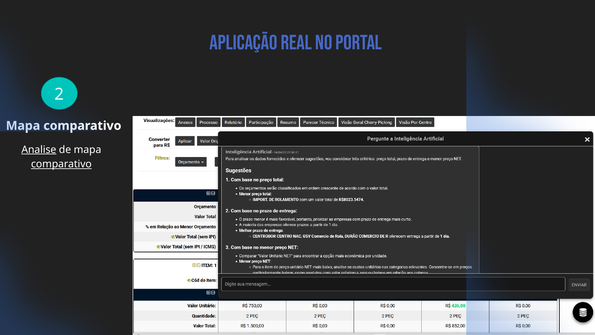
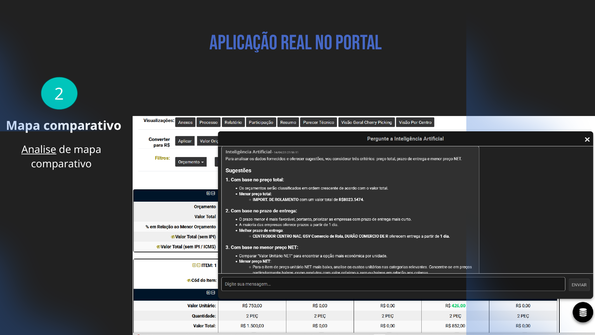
comparativo underline: present -> none (61, 164)
